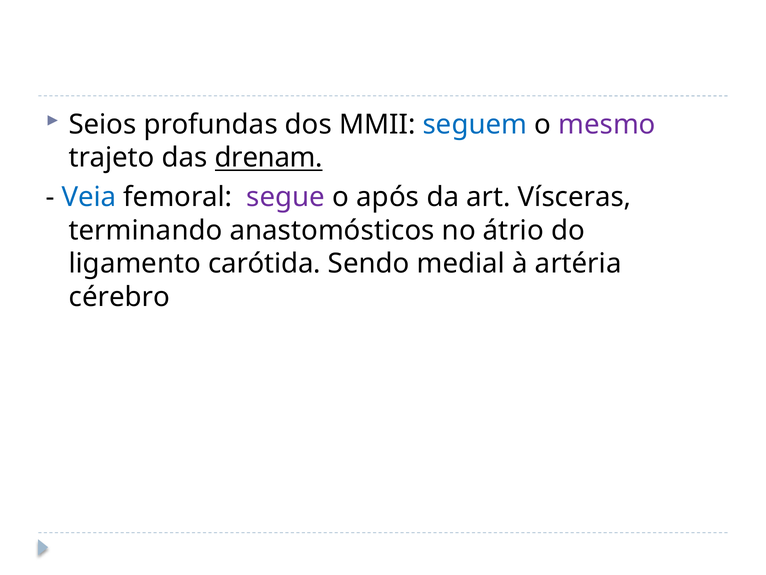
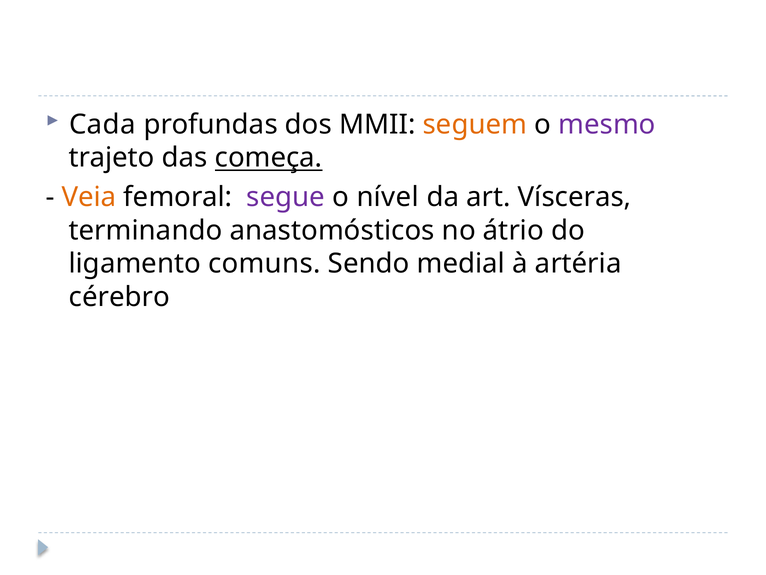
Seios: Seios -> Cada (102, 124)
seguem colour: blue -> orange (475, 124)
drenam: drenam -> começa (269, 158)
Veia colour: blue -> orange (89, 197)
após: após -> nível (388, 197)
carótida: carótida -> comuns (264, 264)
